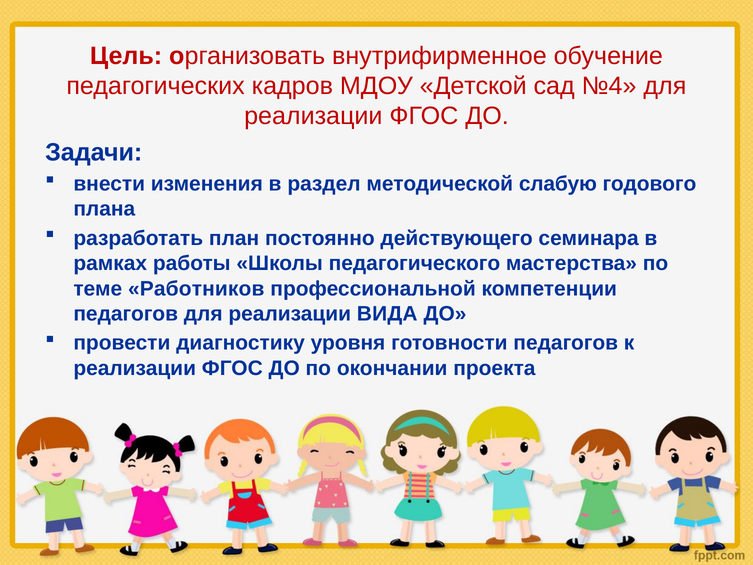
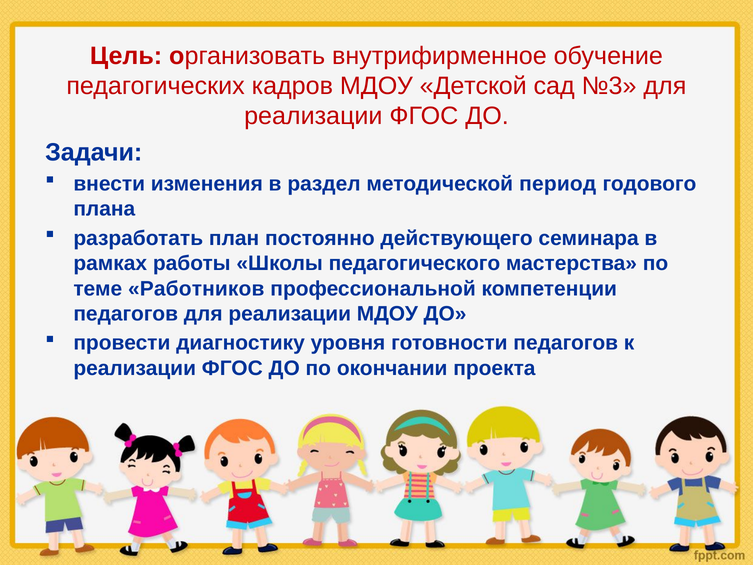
№4: №4 -> №3 (609, 86)
слабую: слабую -> период (558, 184)
реализации ВИДА: ВИДА -> МДОУ (387, 314)
